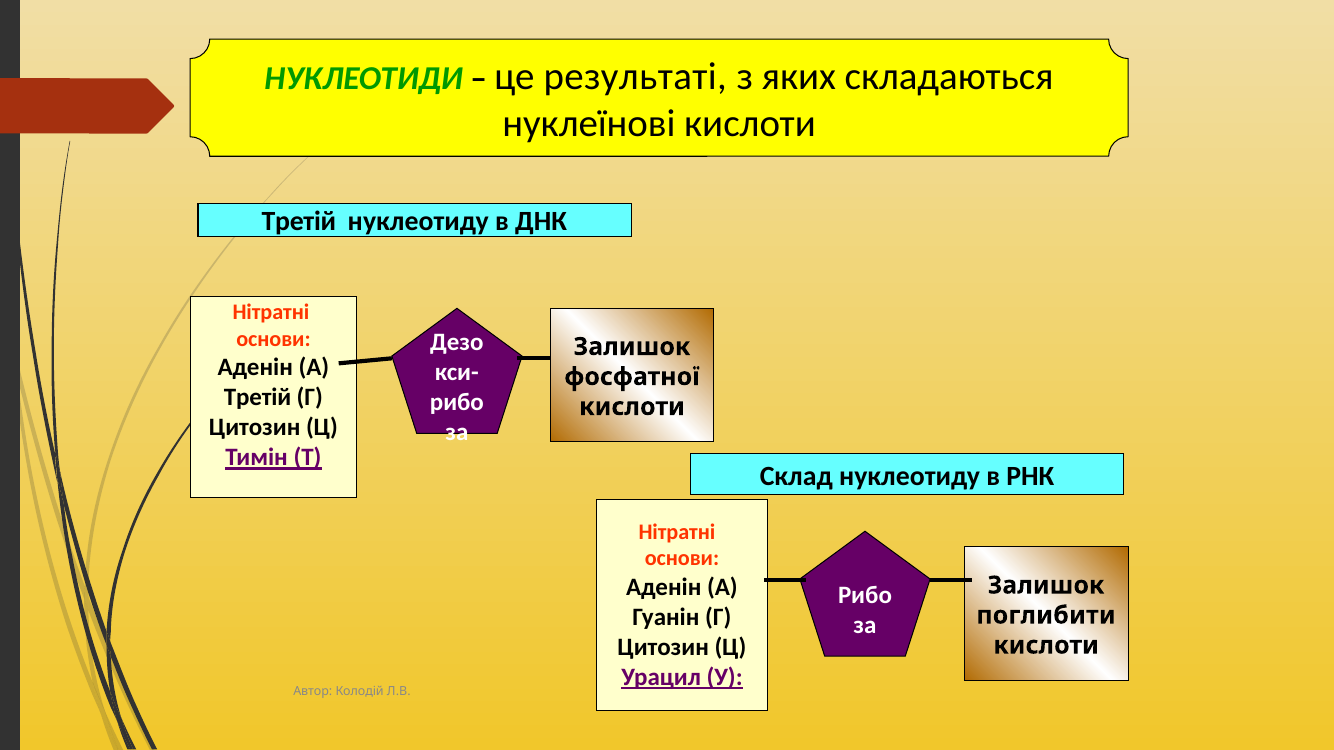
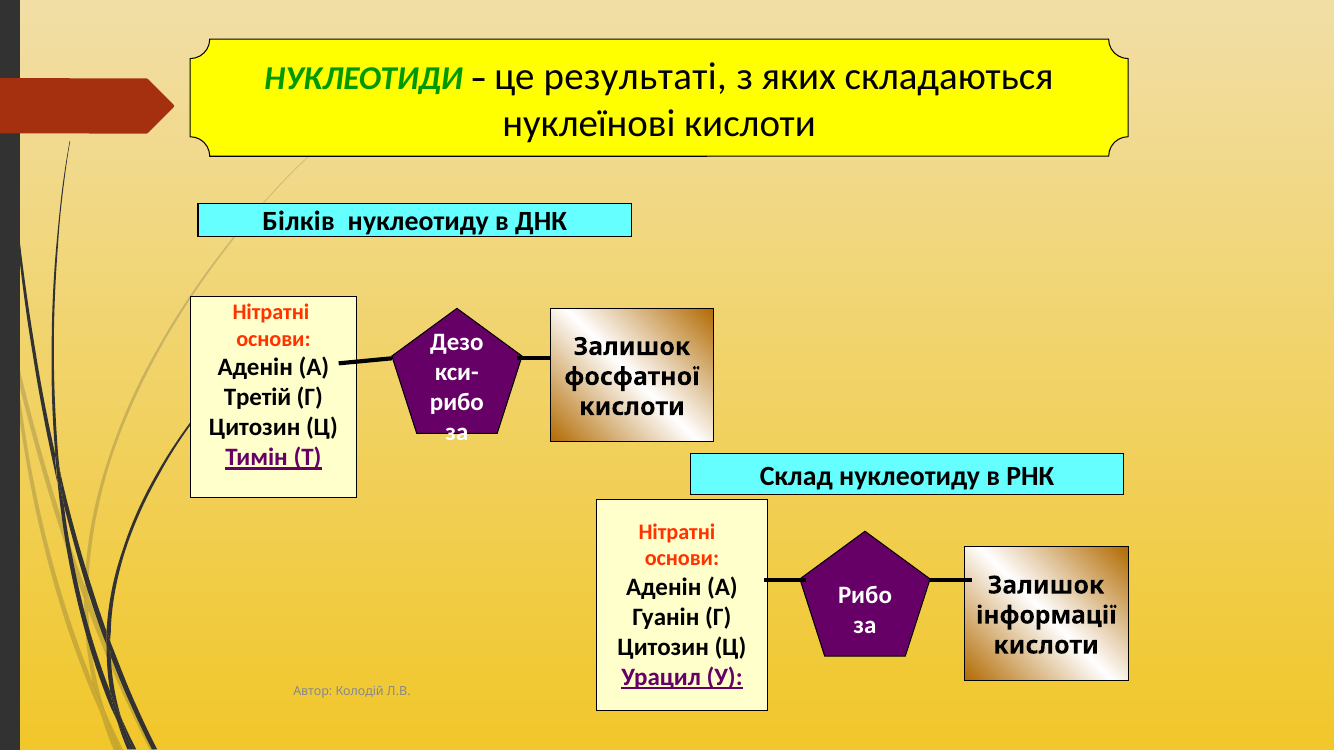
Третій: Третій -> Білків (299, 222)
поглибити: поглибити -> інформації (1046, 616)
